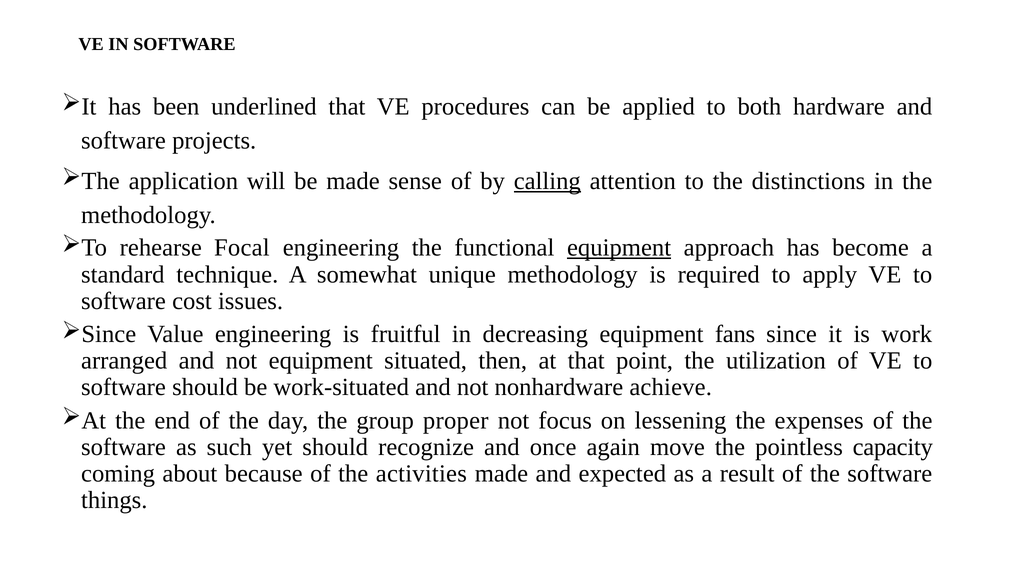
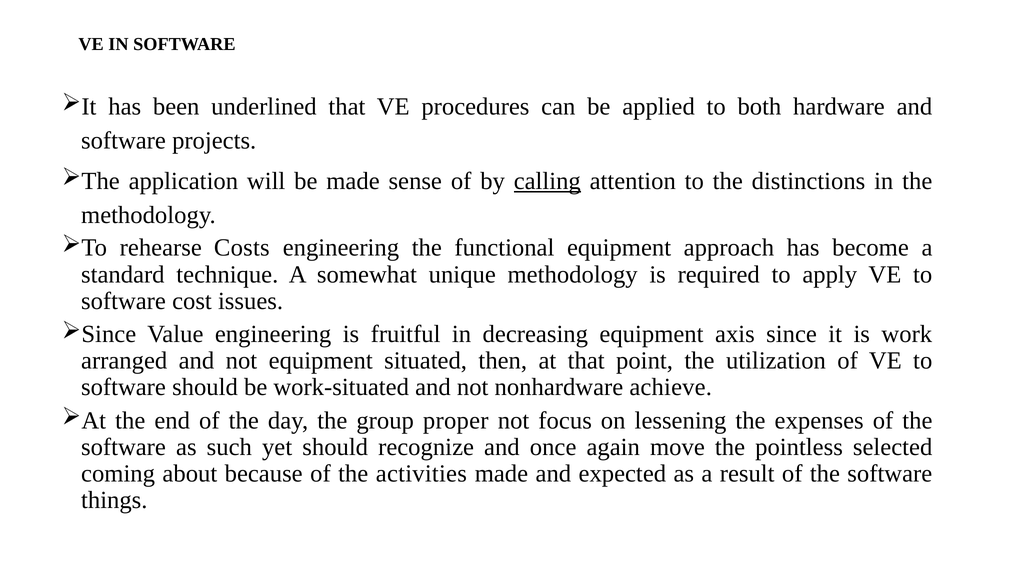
Focal: Focal -> Costs (242, 248)
equipment underline: present -> none (619, 248)
fans: fans -> axis (735, 334)
capacity: capacity -> selected (893, 447)
